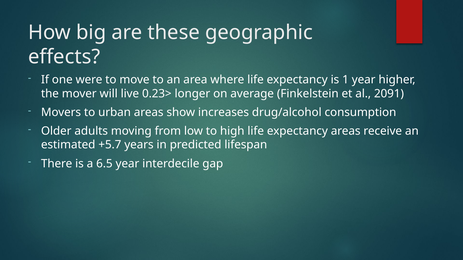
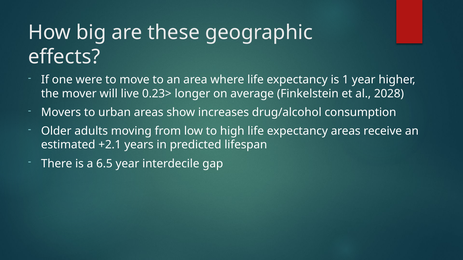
2091: 2091 -> 2028 (389, 94)
+5.7: +5.7 -> +2.1 (110, 145)
